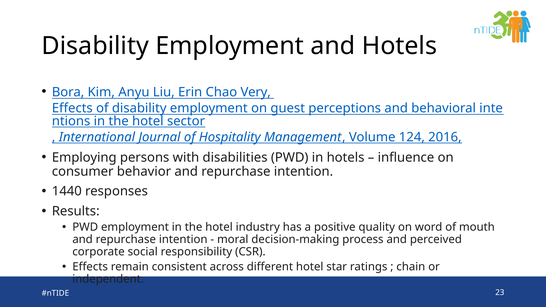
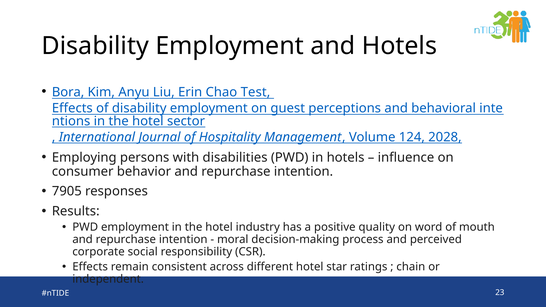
Very: Very -> Test (256, 92)
2016: 2016 -> 2028 (445, 137)
1440: 1440 -> 7905 (67, 191)
